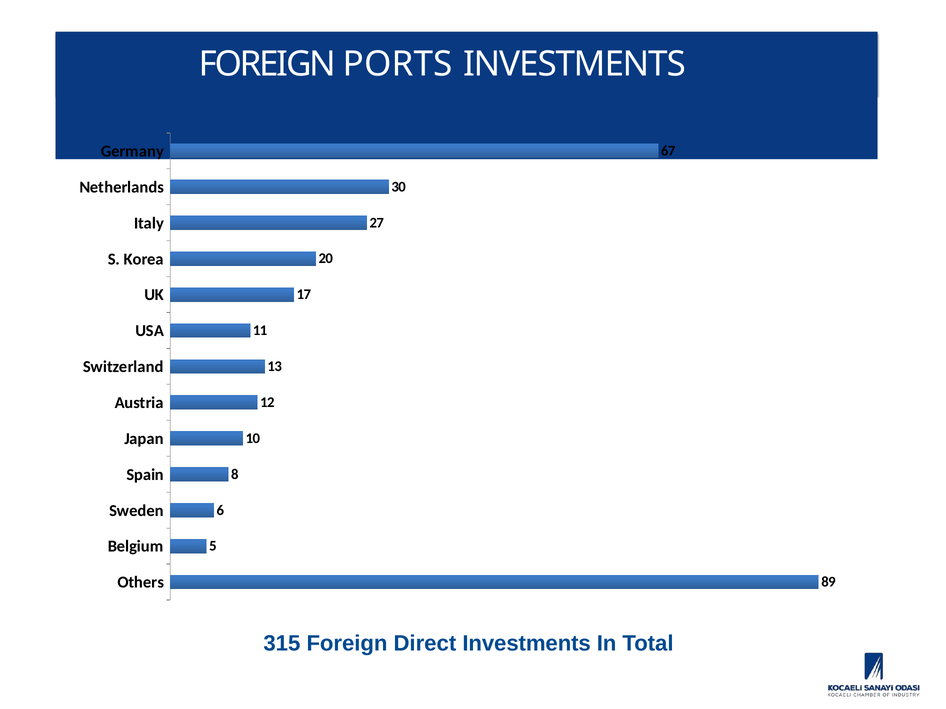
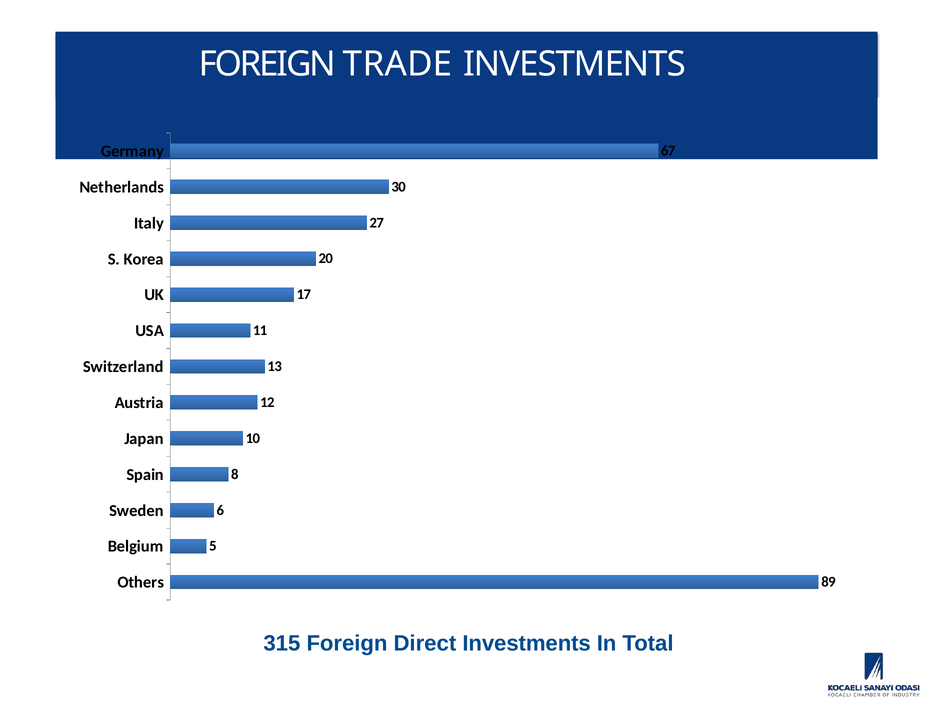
PORTS: PORTS -> TRADE (398, 64)
